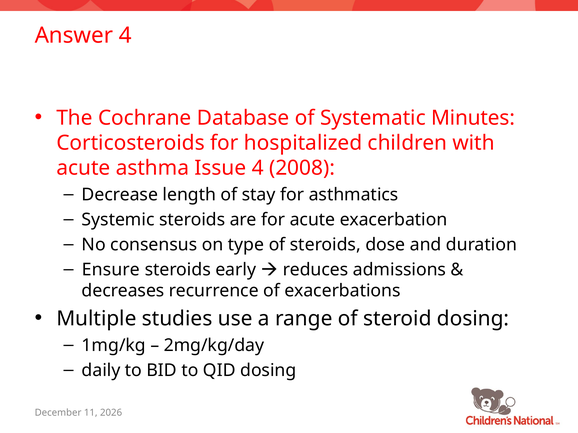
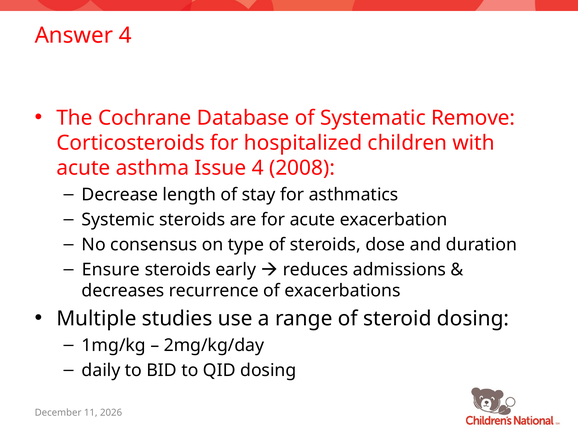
Minutes: Minutes -> Remove (473, 118)
